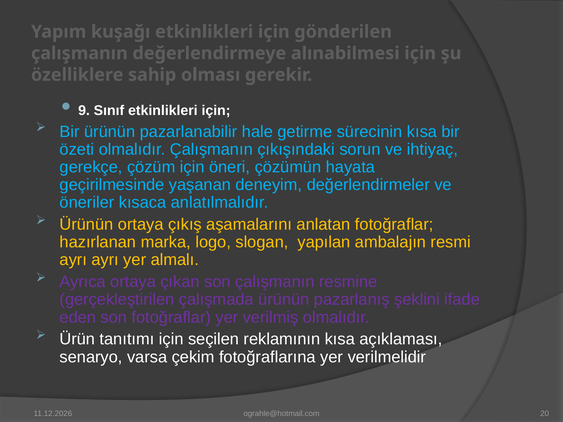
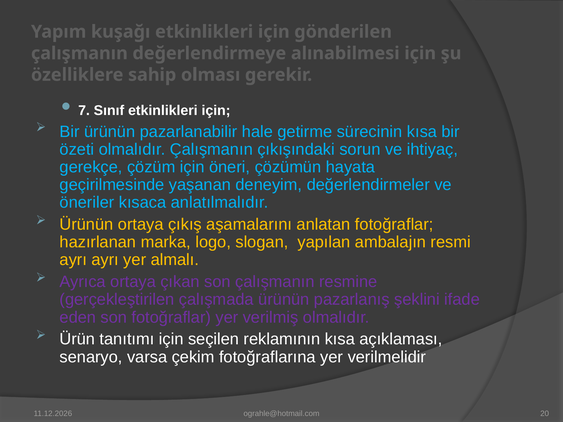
9: 9 -> 7 (84, 111)
